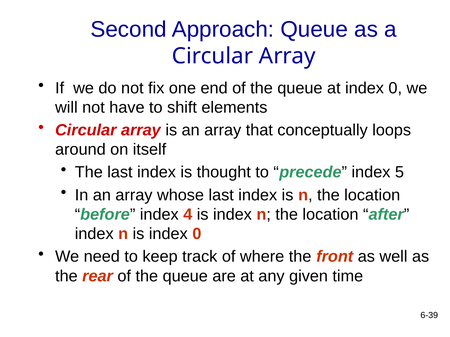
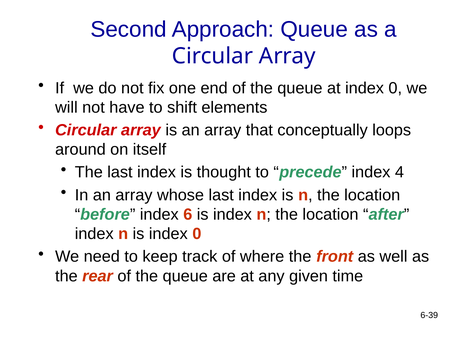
5: 5 -> 4 (399, 173)
4: 4 -> 6 (188, 215)
